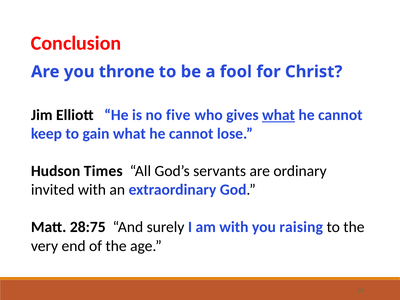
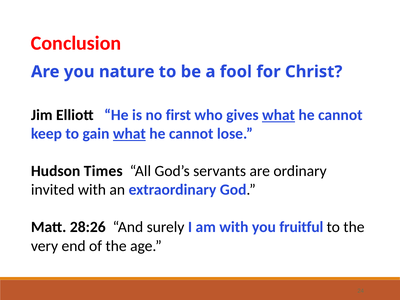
throne: throne -> nature (127, 72)
five: five -> first (178, 115)
what underline: none -> present (129, 134)
28:75: 28:75 -> 28:26 (88, 227)
raising: raising -> fruitful (301, 227)
